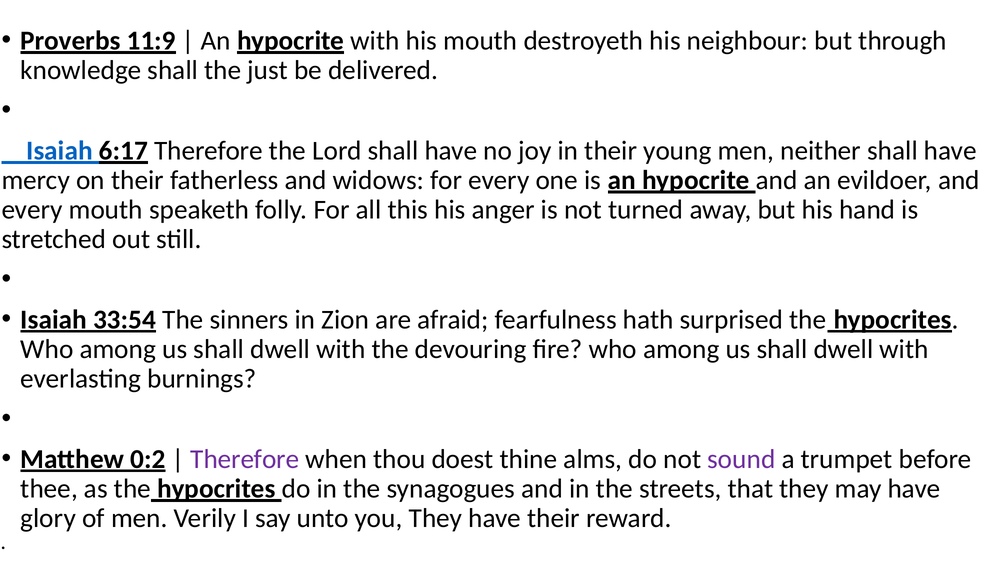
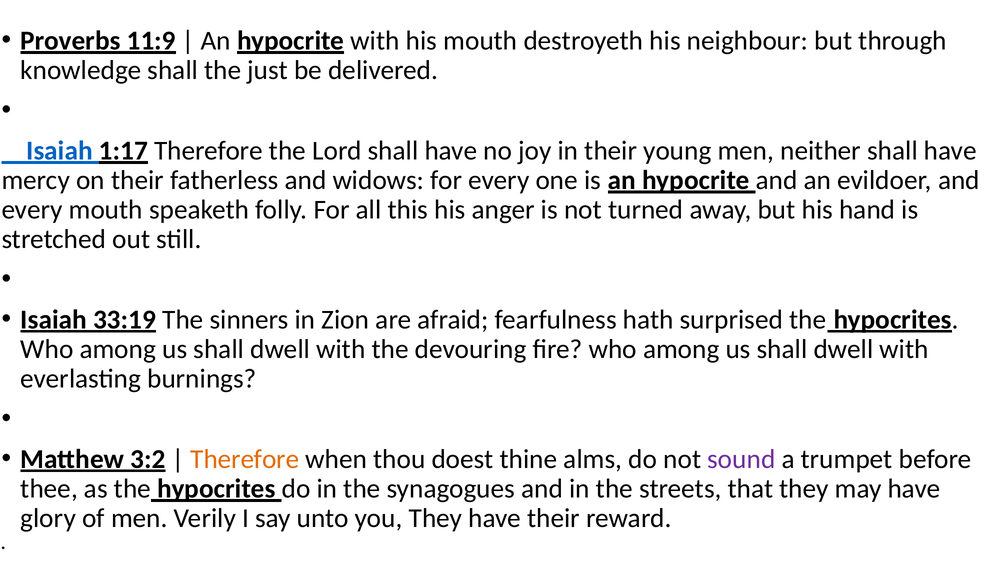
6:17: 6:17 -> 1:17 (123, 151)
33:54: 33:54 -> 33:19 (124, 320)
0:2: 0:2 -> 3:2 (148, 459)
Therefore colour: purple -> orange (245, 459)
